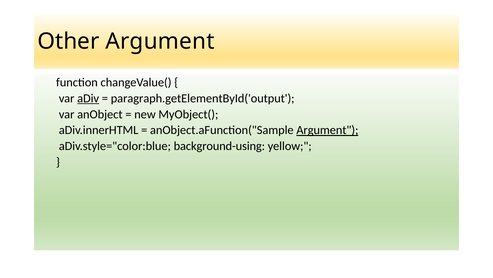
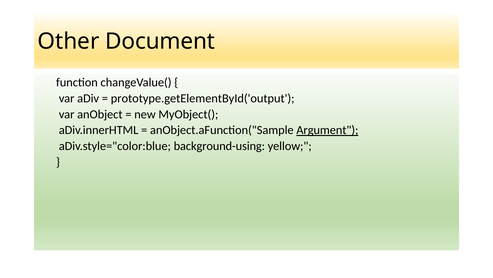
Other Argument: Argument -> Document (160, 41)
aDiv underline: present -> none (88, 98)
paragraph.getElementById('output: paragraph.getElementById('output -> prototype.getElementById('output (203, 98)
